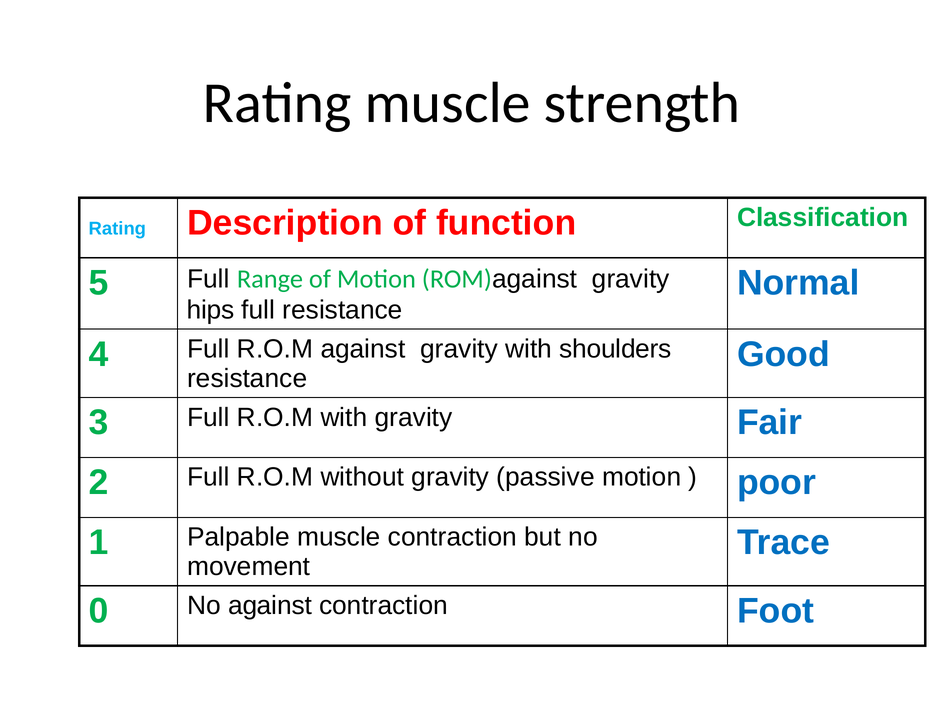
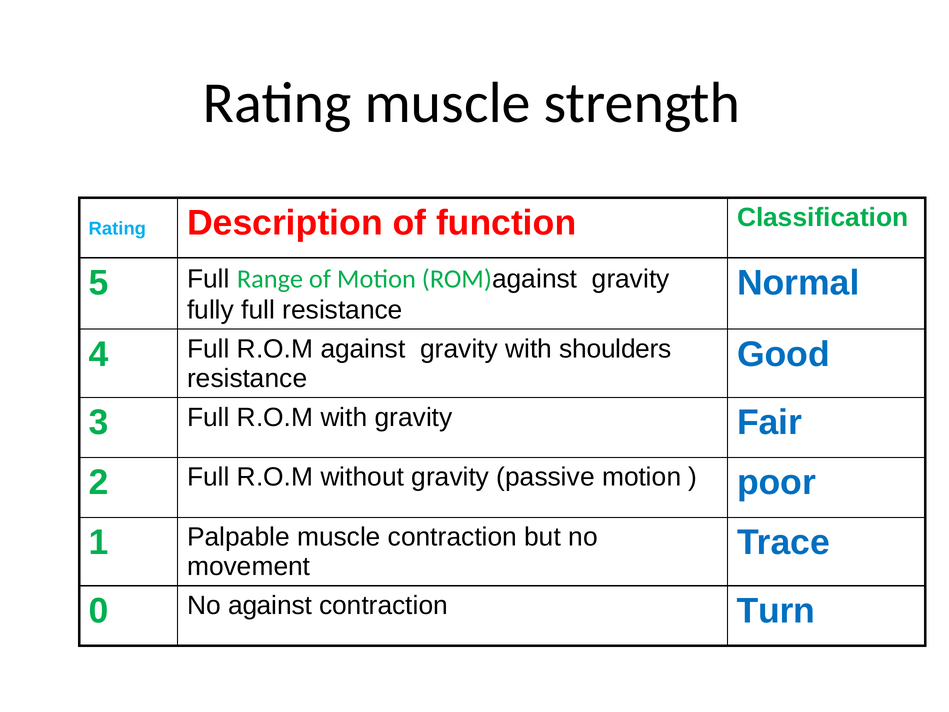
hips: hips -> fully (211, 310)
Foot: Foot -> Turn (776, 611)
